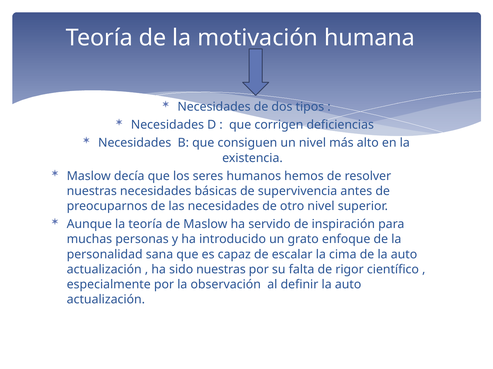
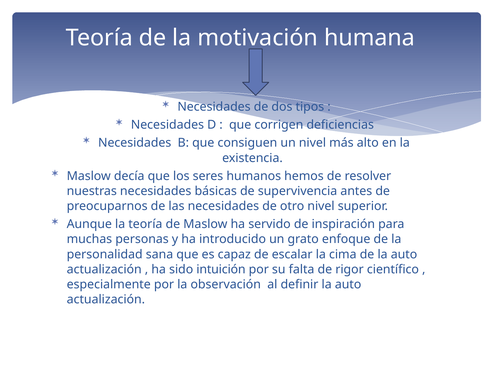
sido nuestras: nuestras -> intuición (221, 270)
